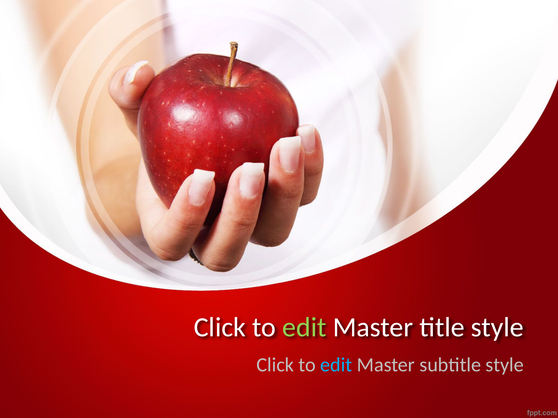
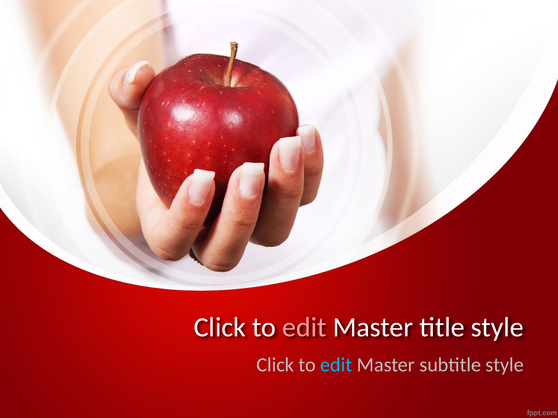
edit colour: light green -> pink (304, 328)
